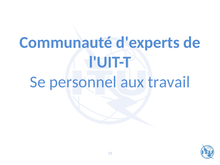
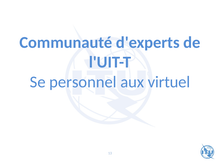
travail: travail -> virtuel (169, 82)
